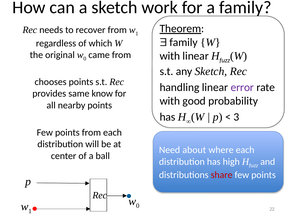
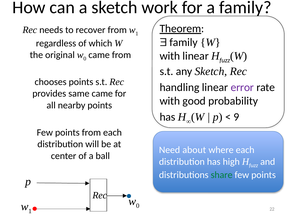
same know: know -> came (102, 94)
3: 3 -> 9 (236, 117)
share colour: red -> green (222, 175)
